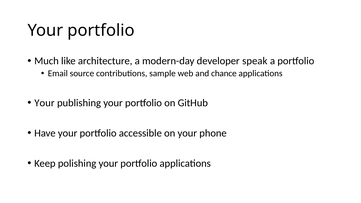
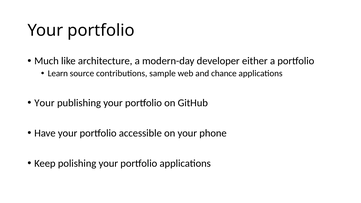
speak: speak -> either (255, 61)
Email: Email -> Learn (58, 73)
